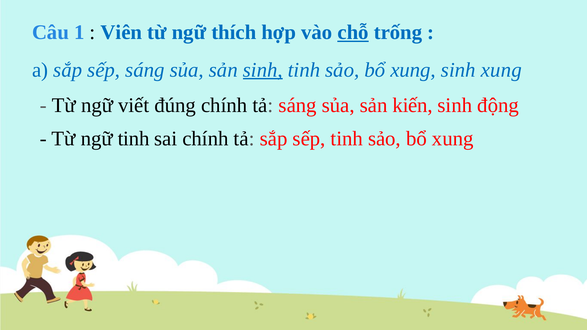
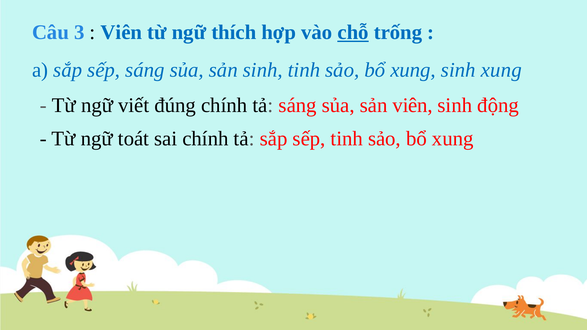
1: 1 -> 3 (79, 32)
sinh underline: present -> none (263, 70)
sản kiến: kiến -> viên (413, 105)
ngữ tinh: tinh -> toát (133, 139)
